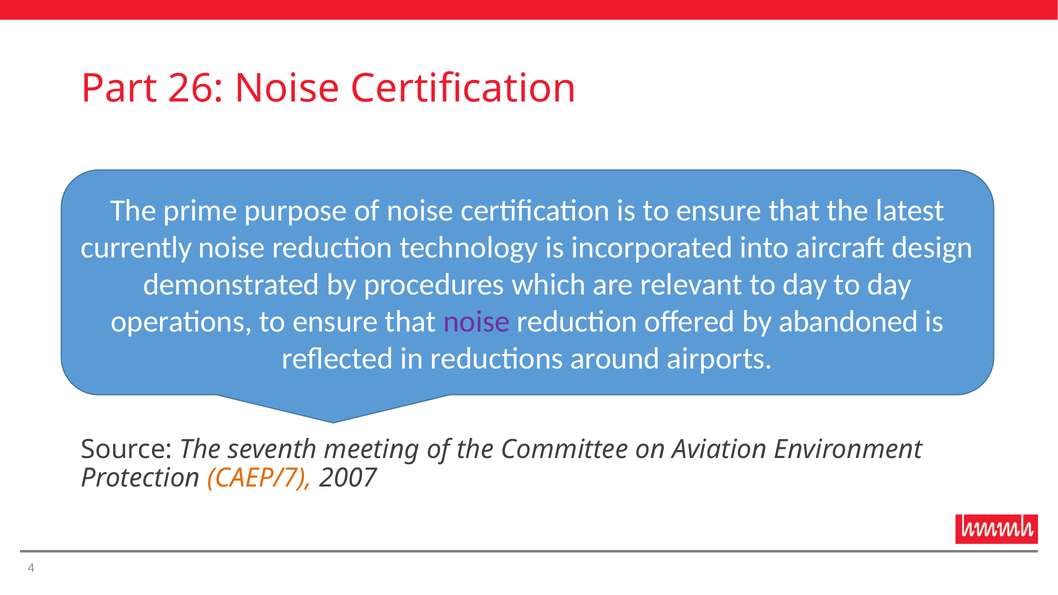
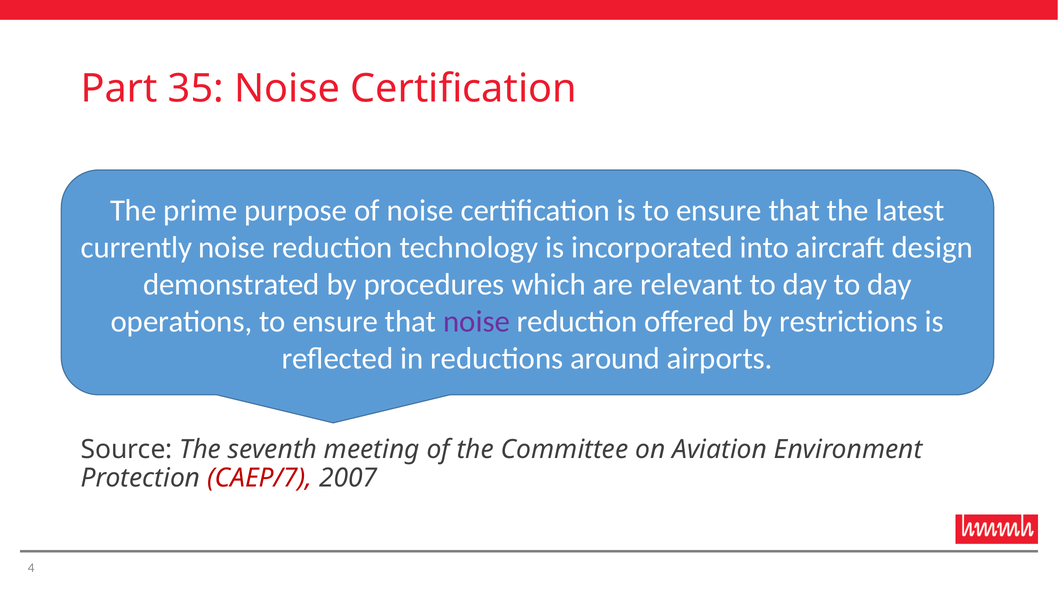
26: 26 -> 35 (196, 89)
abandoned: abandoned -> restrictions (848, 322)
CAEP/7 colour: orange -> red (260, 478)
